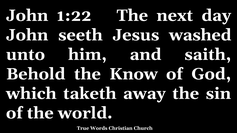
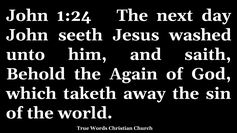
1:22: 1:22 -> 1:24 (74, 16)
Know: Know -> Again (134, 74)
